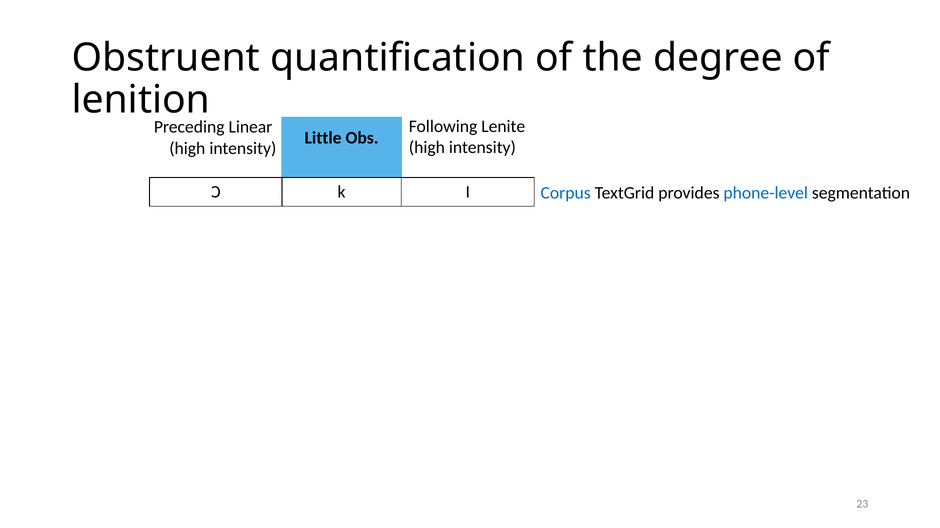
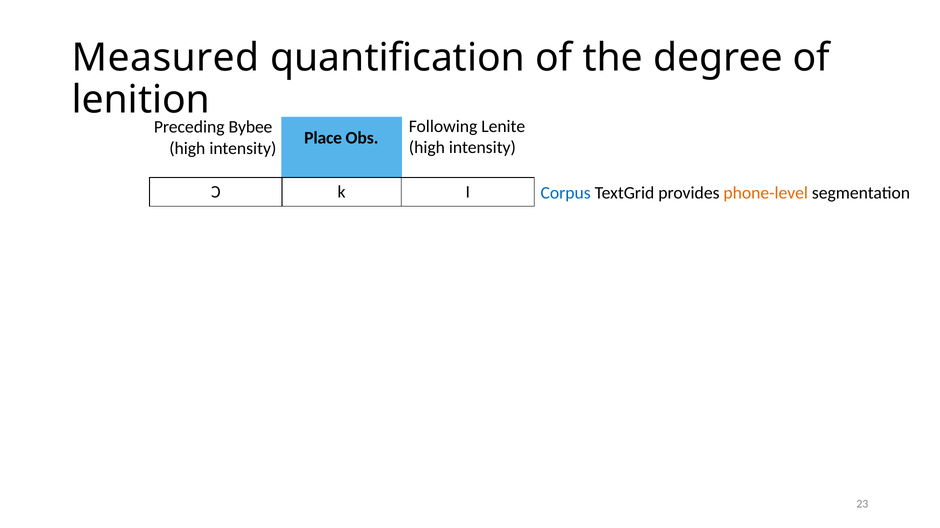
Obstruent: Obstruent -> Measured (166, 58)
Linear: Linear -> Bybee (251, 127)
Little: Little -> Place (323, 138)
phone-level colour: blue -> orange (766, 193)
